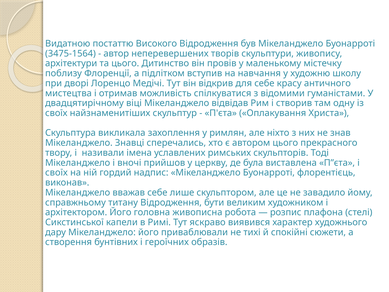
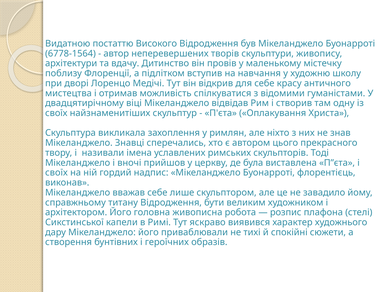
3475-1564: 3475-1564 -> 6778-1564 (70, 53)
та цього: цього -> вдачу (125, 63)
